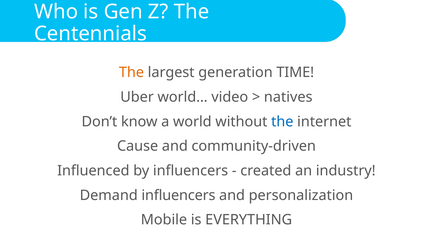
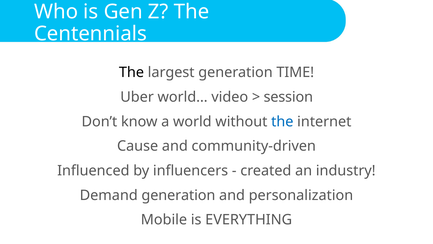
The colour: orange -> black (131, 72)
natives: natives -> session (288, 97)
Demand influencers: influencers -> generation (178, 195)
